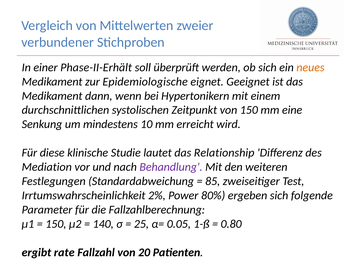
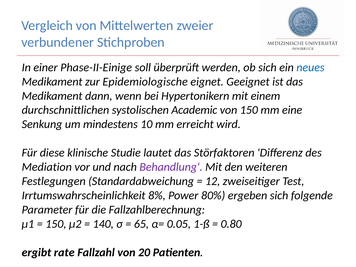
Phase-II-Erhält: Phase-II-Erhält -> Phase-II-Einige (96, 67)
neues colour: orange -> blue (310, 67)
Zeitpunkt: Zeitpunkt -> Academic (194, 110)
Relationship: Relationship -> Störfaktoren (224, 153)
85: 85 -> 12 (213, 181)
2%: 2% -> 8% (157, 196)
25: 25 -> 65 (141, 224)
